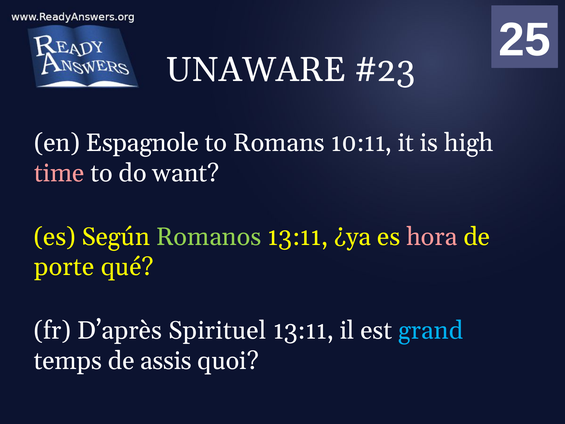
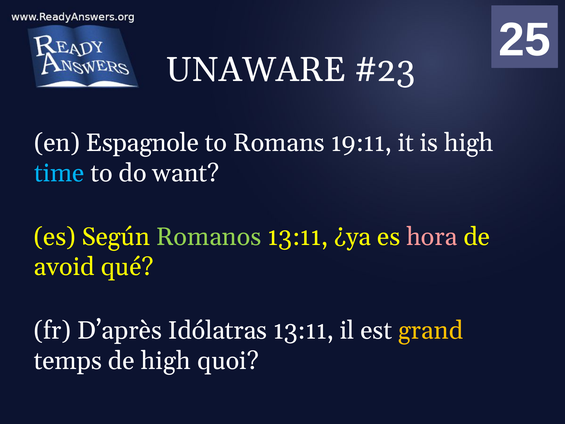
10:11: 10:11 -> 19:11 (361, 143)
time colour: pink -> light blue (59, 173)
porte: porte -> avoid (64, 267)
Spirituel: Spirituel -> Idólatras (218, 330)
grand colour: light blue -> yellow (431, 330)
de assis: assis -> high (166, 361)
